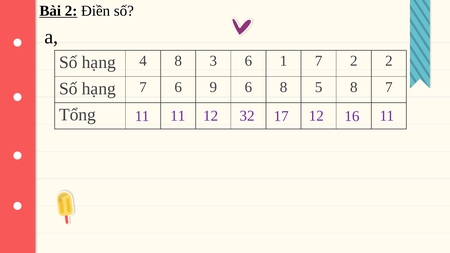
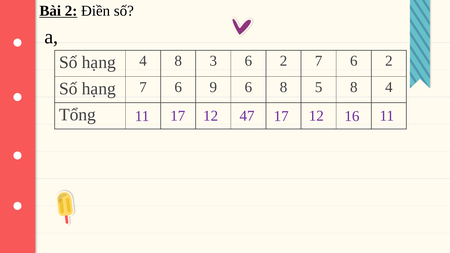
3 6 1: 1 -> 2 (284, 61)
2: 2 -> 6 (354, 61)
8 7: 7 -> 4 (389, 87)
11 11: 11 -> 17 (178, 116)
32: 32 -> 47 (247, 116)
